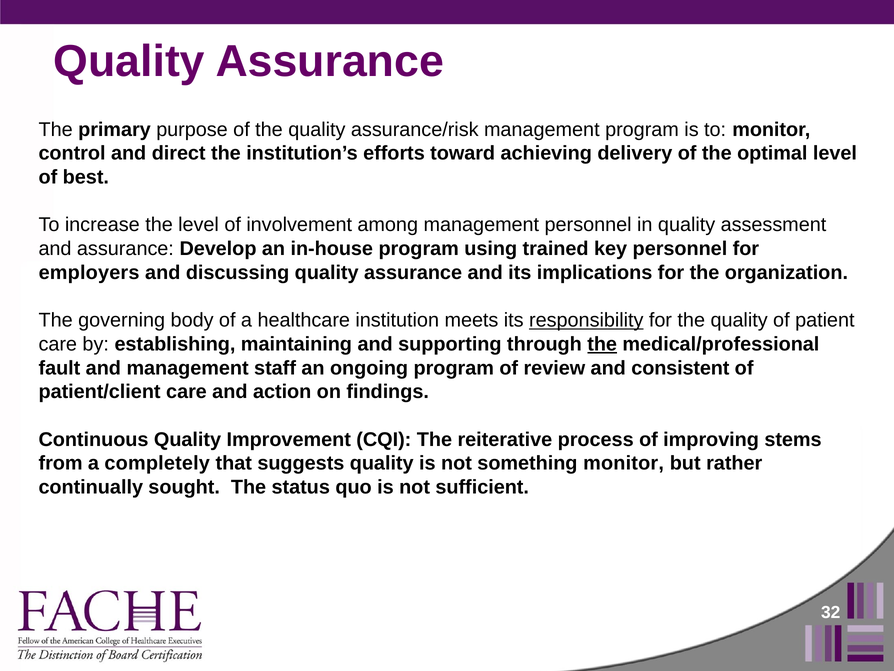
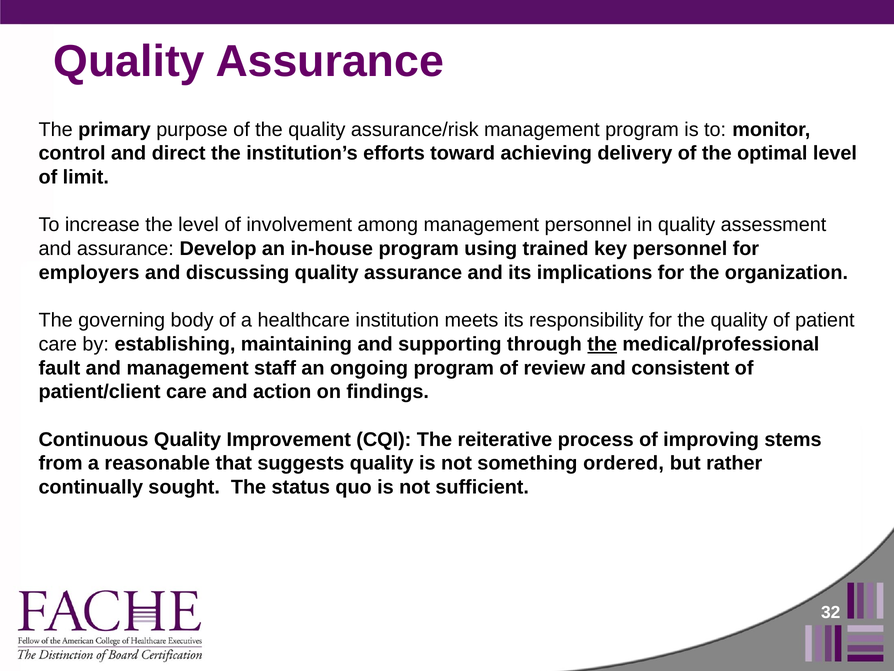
best: best -> limit (86, 177)
responsibility underline: present -> none (586, 320)
completely: completely -> reasonable (157, 463)
something monitor: monitor -> ordered (624, 463)
